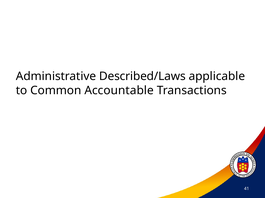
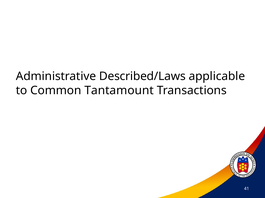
Accountable: Accountable -> Tantamount (119, 91)
